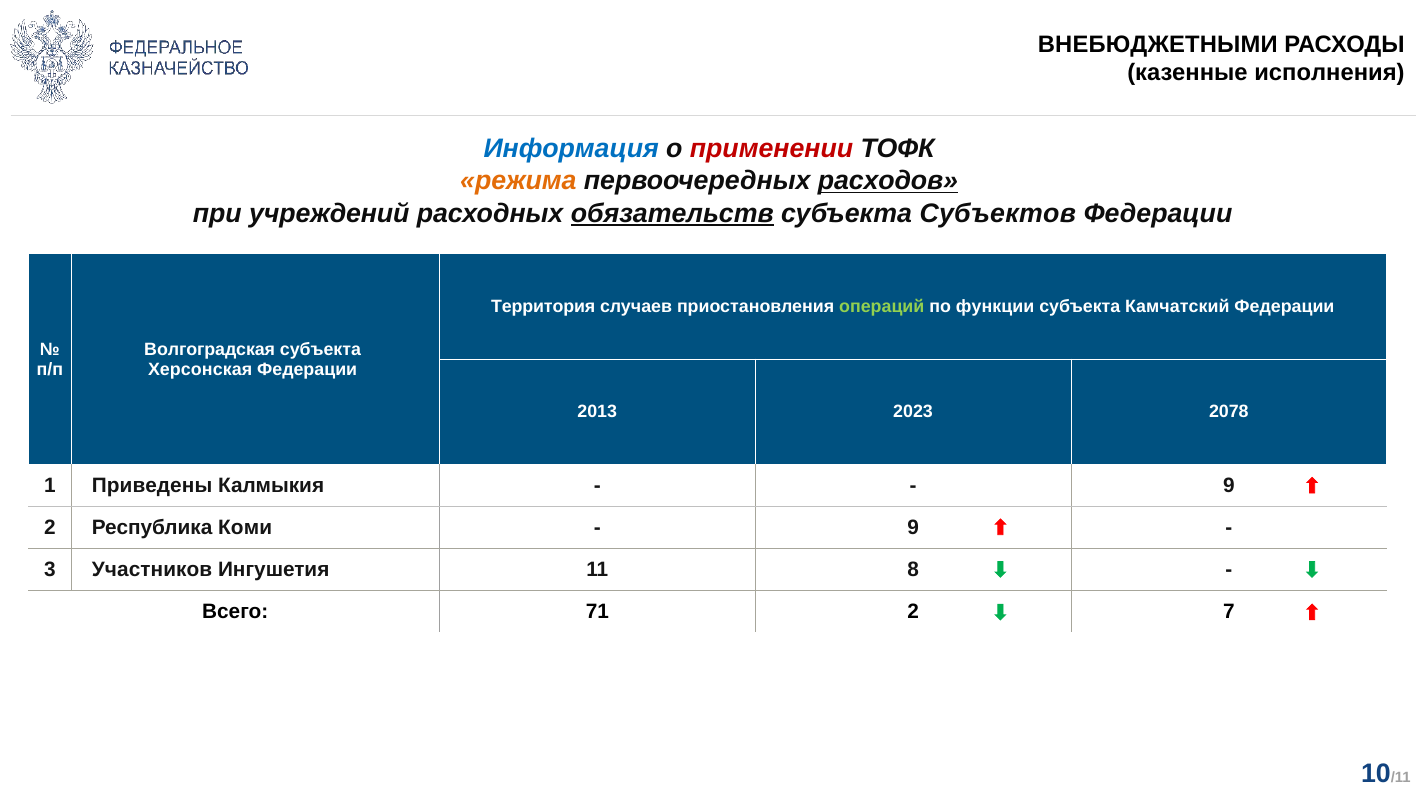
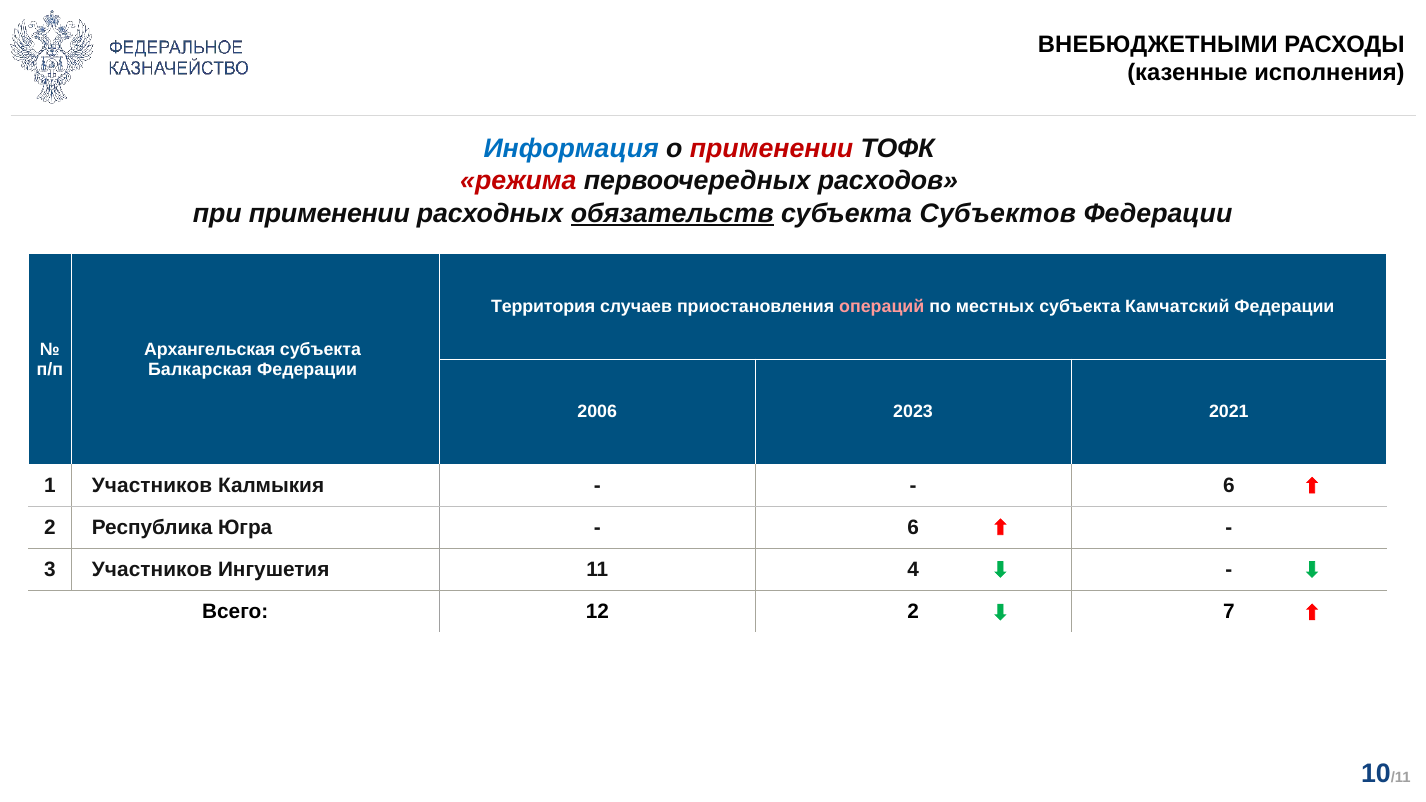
режима colour: orange -> red (518, 181)
расходов underline: present -> none (888, 181)
при учреждений: учреждений -> применении (329, 213)
операций colour: light green -> pink (882, 307)
функции: функции -> местных (995, 307)
Волгоградская: Волгоградская -> Архангельская (210, 350)
Херсонская: Херсонская -> Балкарская (200, 369)
2013: 2013 -> 2006 (597, 412)
2078: 2078 -> 2021 (1229, 412)
1 Приведены: Приведены -> Участников (152, 486)
9: 9 -> 6 (1229, 486)
Коми: Коми -> Югра (245, 528)
9: 9 -> 6 (913, 528)
8: 8 -> 4 (913, 570)
71: 71 -> 12 (597, 612)
